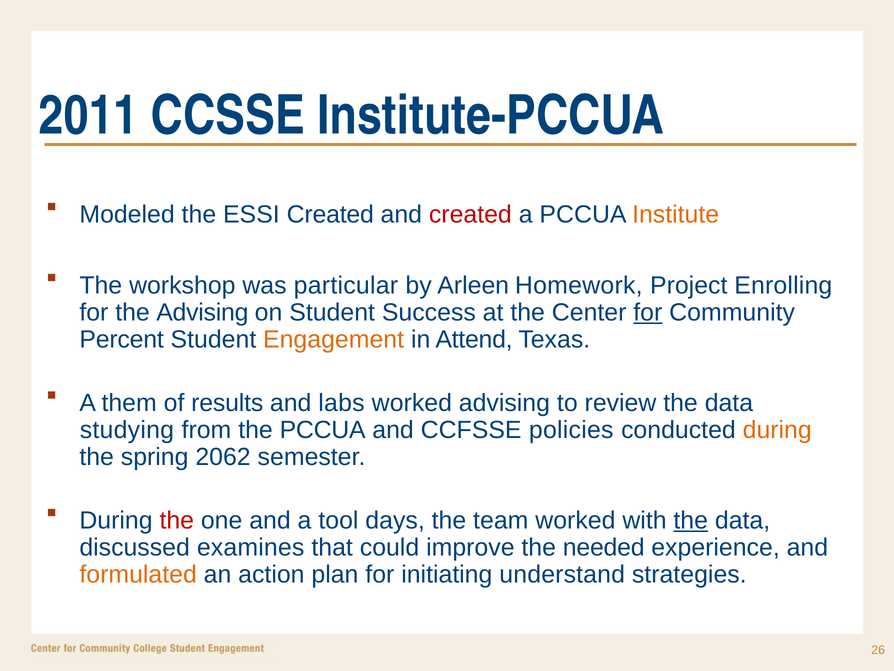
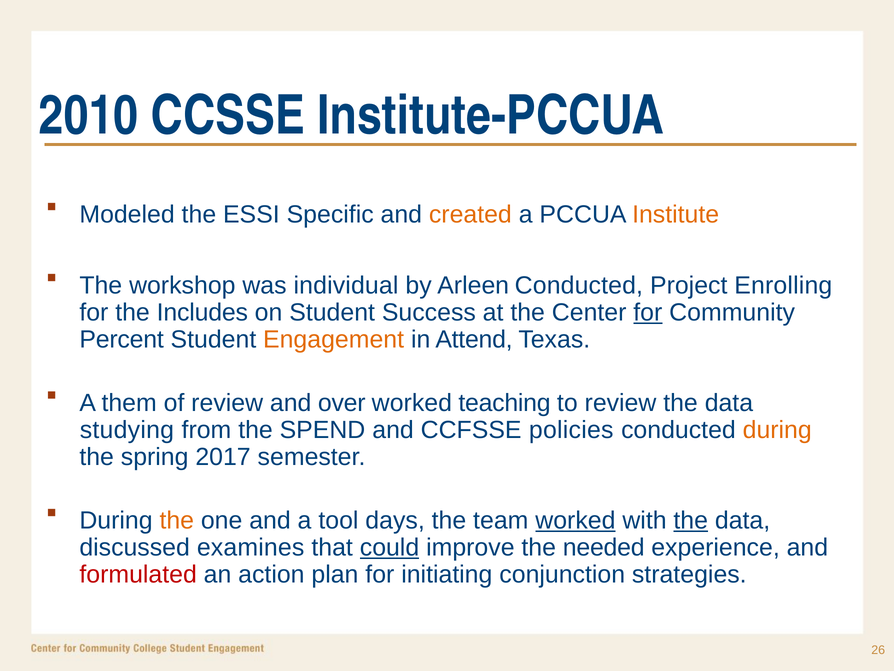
2011: 2011 -> 2010 (89, 116)
ESSI Created: Created -> Specific (330, 215)
created colour: red -> orange (470, 215)
particular: particular -> individual (346, 285)
Arleen Homework: Homework -> Conducted (579, 285)
the Advising: Advising -> Includes (202, 312)
of results: results -> review (227, 403)
labs: labs -> over (342, 403)
worked advising: advising -> teaching (505, 403)
the PCCUA: PCCUA -> SPEND (322, 430)
2062: 2062 -> 2017 (223, 457)
the colour: red -> orange (177, 520)
worked underline: none -> present (575, 520)
could underline: none -> present (390, 547)
formulated colour: orange -> red (138, 574)
understand: understand -> conjunction (562, 574)
